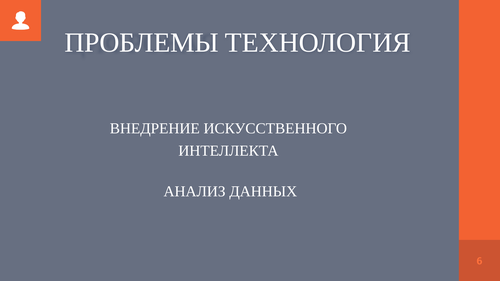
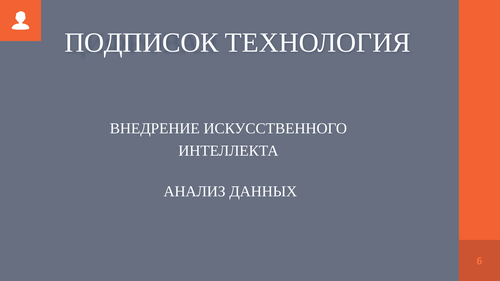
ПРОБЛЕМЫ: ПРОБЛЕМЫ -> ПОДПИСОК (142, 43)
